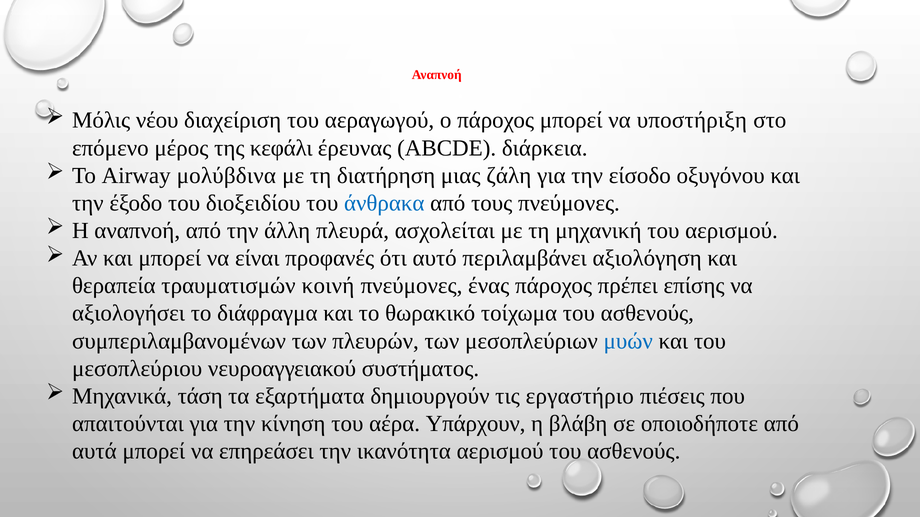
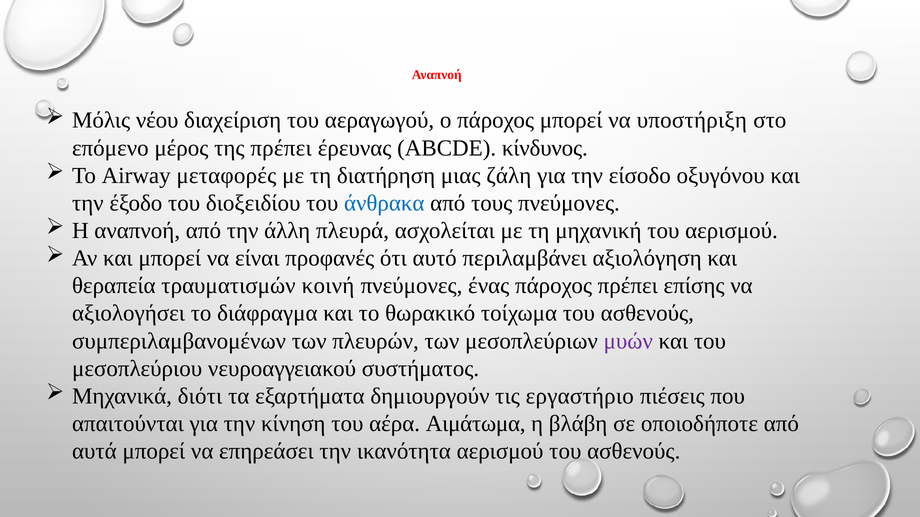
της κεφάλι: κεφάλι -> πρέπει (281, 148)
διάρκεια: διάρκεια -> κίνδυνος (545, 148)
μολύβδινα: μολύβδινα -> μεταφορές (226, 176)
μυών colour: blue -> purple (628, 341)
τάση: τάση -> διότι (200, 396)
Υπάρχουν: Υπάρχουν -> Αιμάτωμα (476, 424)
